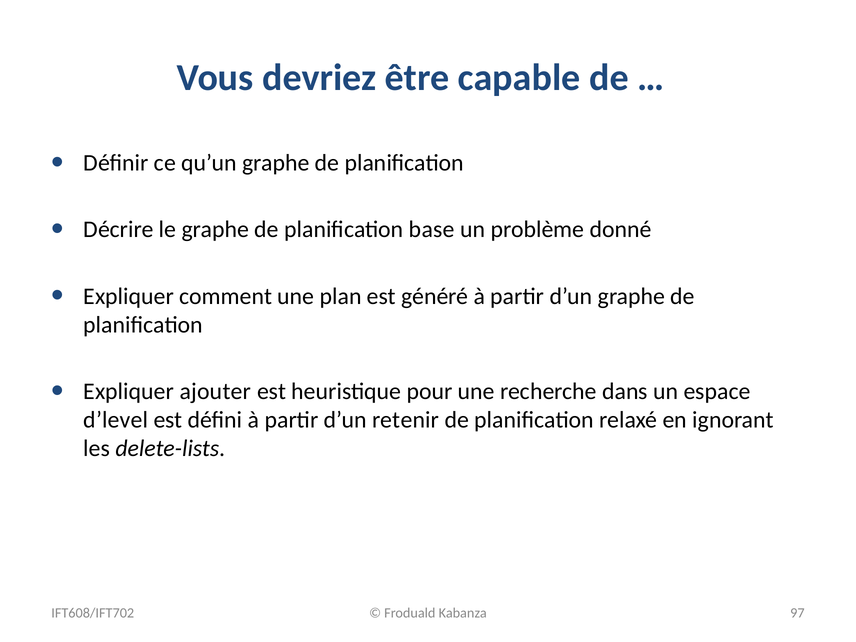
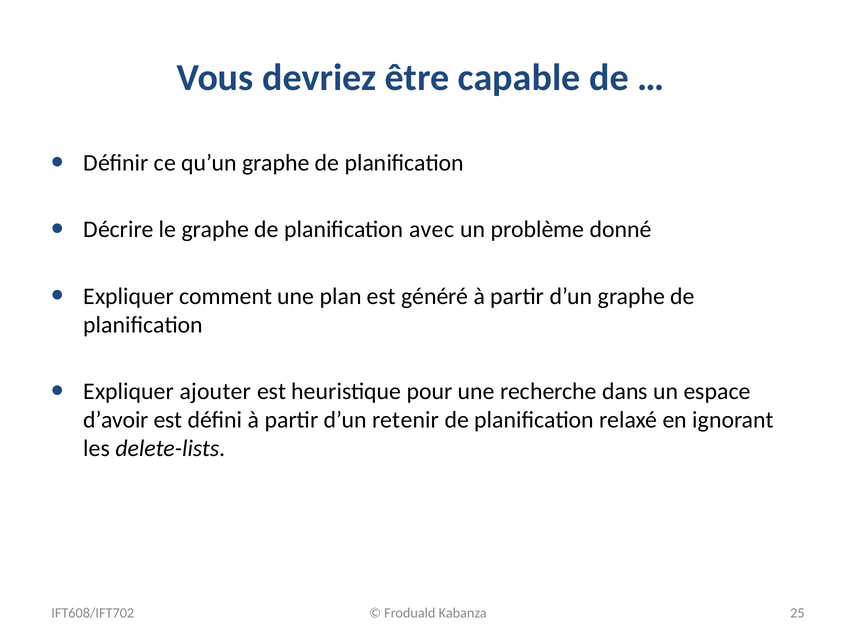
base: base -> avec (432, 230)
d’level: d’level -> d’avoir (116, 420)
97: 97 -> 25 (797, 613)
